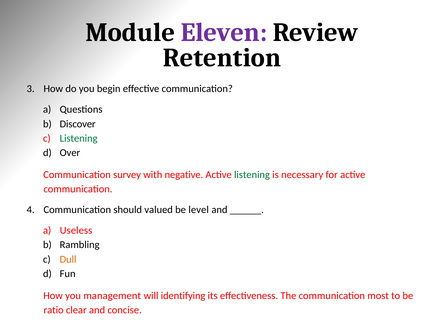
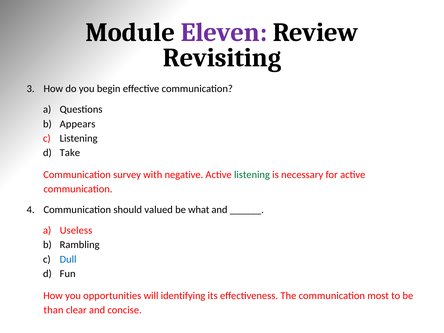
Retention: Retention -> Revisiting (222, 58)
Discover: Discover -> Appears (78, 124)
Listening colour: green -> black (79, 138)
Over: Over -> Take (70, 153)
level: level -> what (199, 210)
Dull colour: orange -> blue (68, 259)
management: management -> opportunities (112, 296)
ratio: ratio -> than (54, 310)
